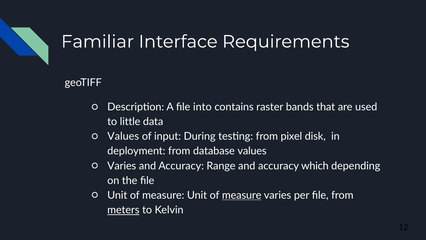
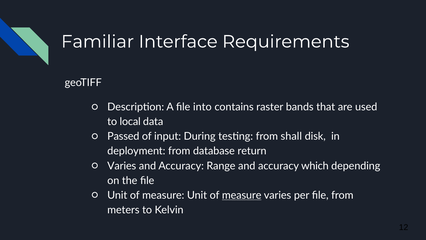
little: little -> local (130, 122)
Values: Values -> Passed (123, 136)
pixel: pixel -> shall (291, 136)
database values: values -> return (252, 151)
meters underline: present -> none (123, 210)
